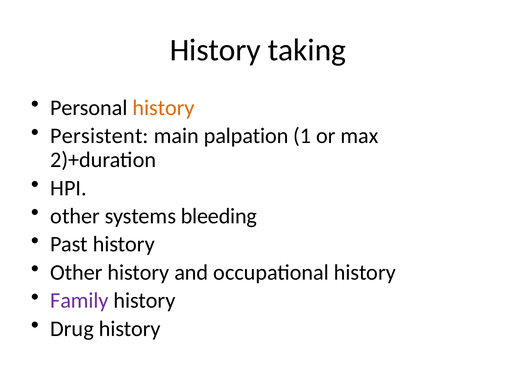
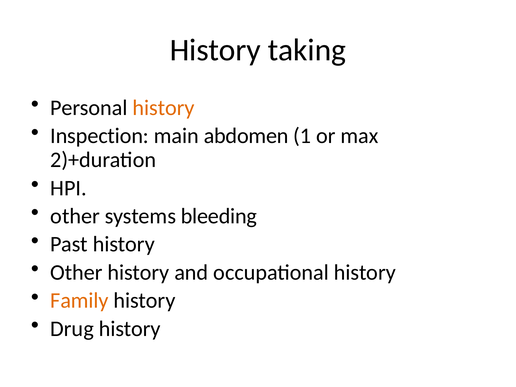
Persistent: Persistent -> Inspection (100, 136)
palpation: palpation -> abdomen (246, 136)
Family colour: purple -> orange (79, 301)
